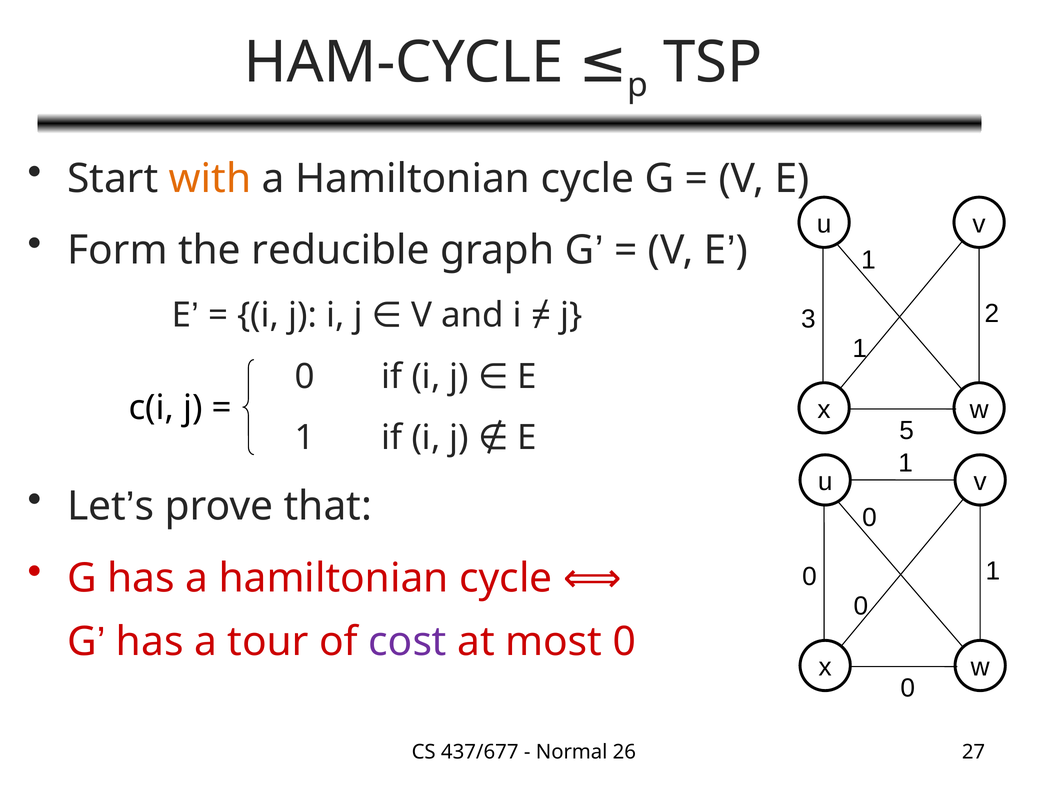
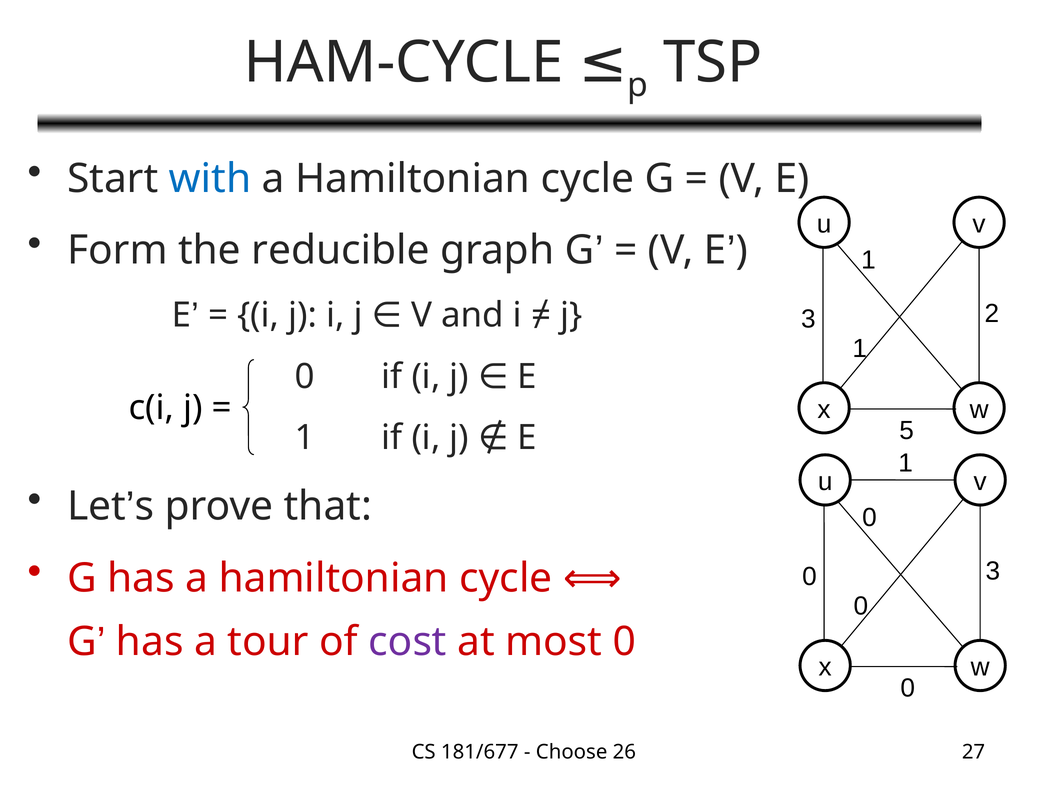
with colour: orange -> blue (210, 179)
0 1: 1 -> 3 (993, 571)
437/677: 437/677 -> 181/677 (480, 752)
Normal: Normal -> Choose (572, 752)
